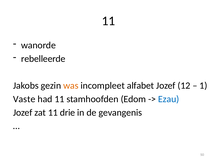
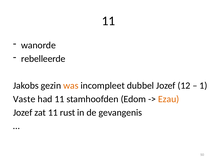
alfabet: alfabet -> dubbel (140, 86)
Ezau colour: blue -> orange (169, 100)
drie: drie -> rust (68, 113)
